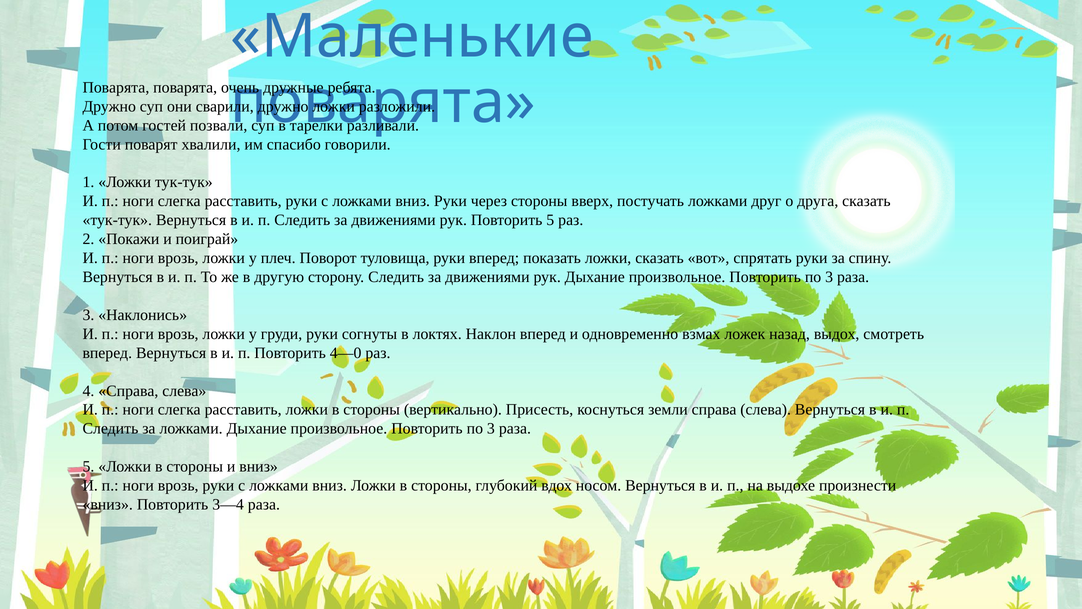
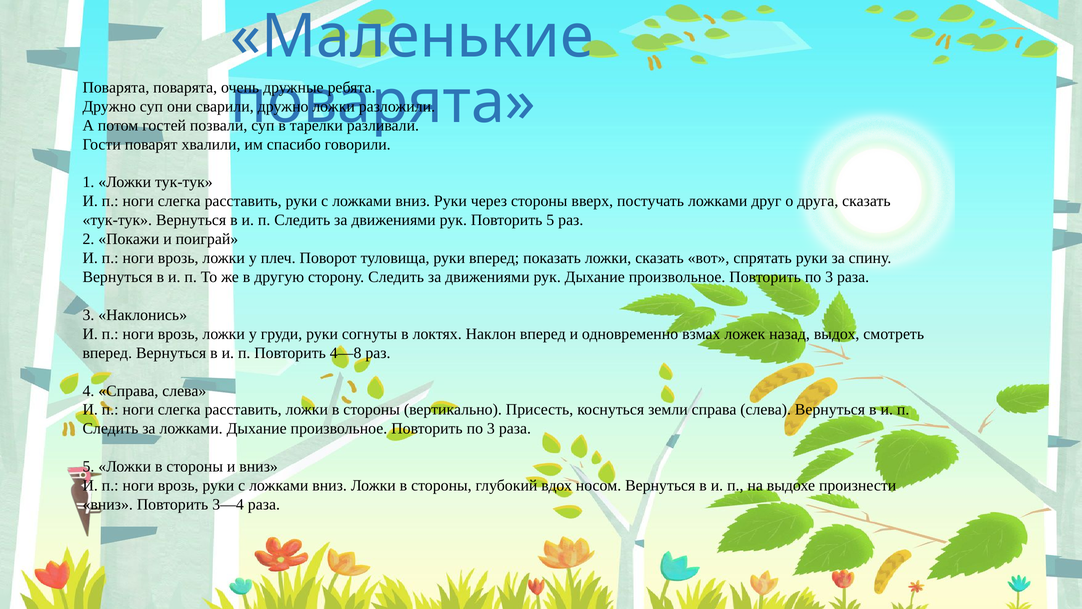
4—0: 4—0 -> 4—8 (346, 353)
